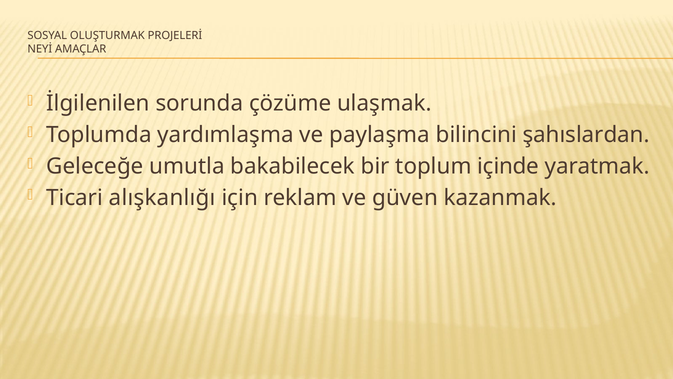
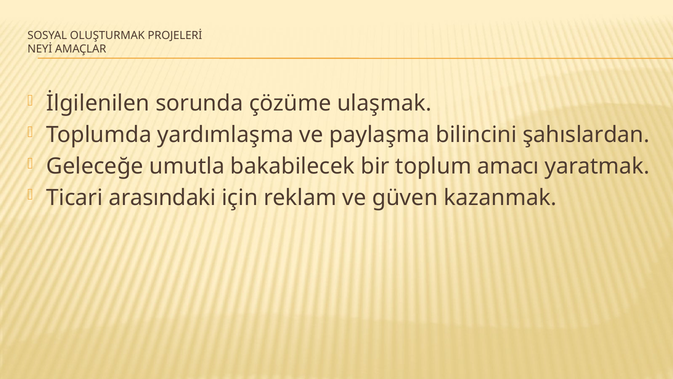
içinde: içinde -> amacı (508, 166)
alışkanlığı: alışkanlığı -> arasındaki (162, 198)
